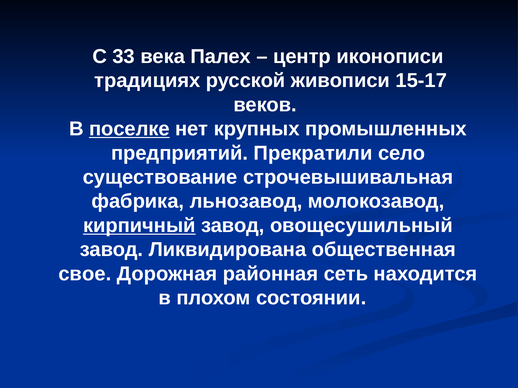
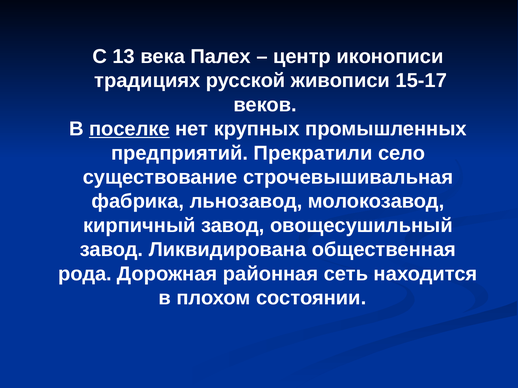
33: 33 -> 13 (124, 56)
кирпичный underline: present -> none (139, 226)
свое: свое -> рода (85, 274)
